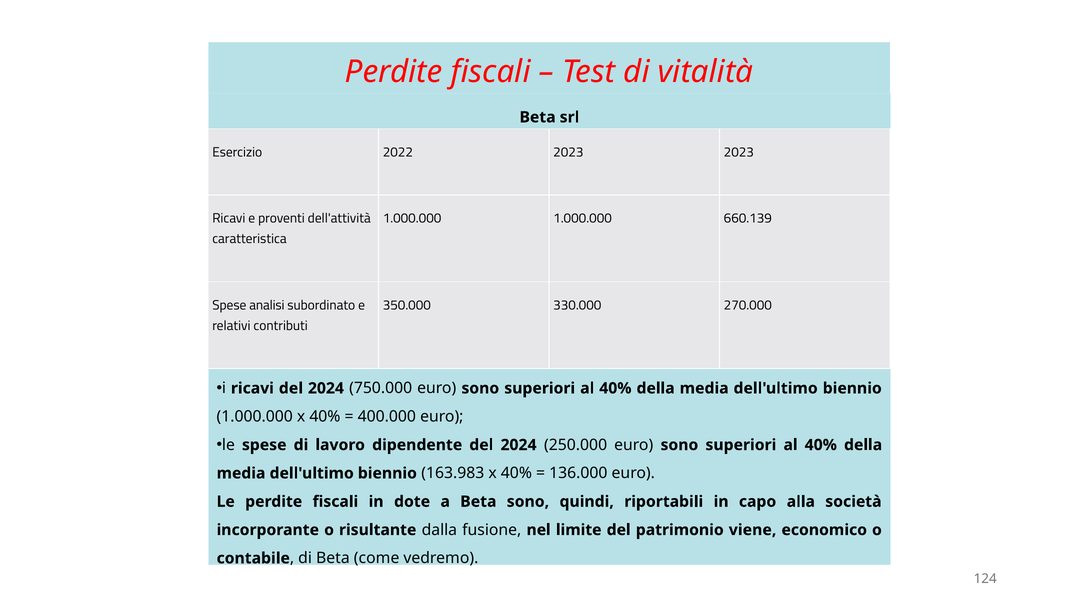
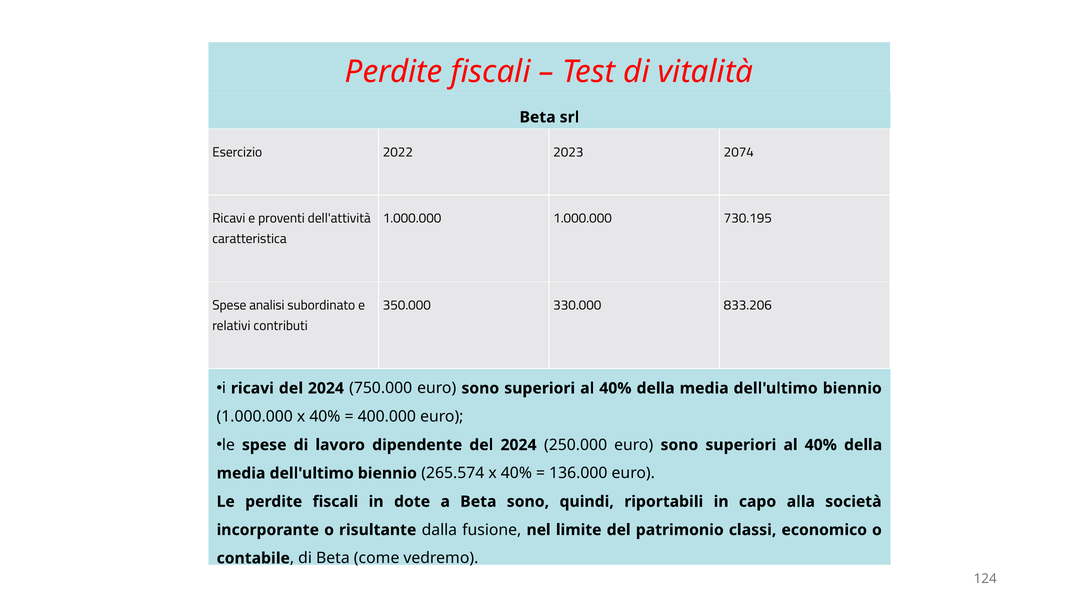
2023 2023: 2023 -> 2074 (739, 152)
660.139: 660.139 -> 730.195 (748, 218)
270.000: 270.000 -> 833.206 (748, 305)
163.983: 163.983 -> 265.574 (453, 473)
viene: viene -> classi (753, 530)
